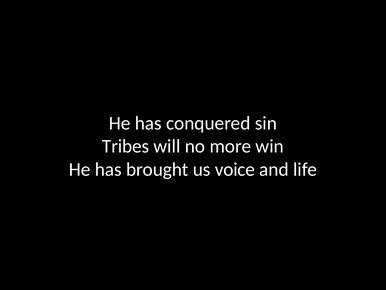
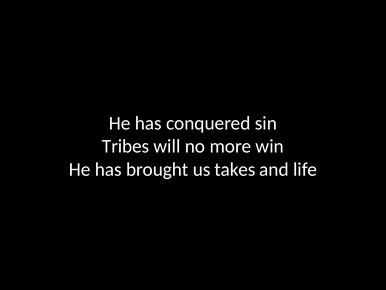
voice: voice -> takes (235, 169)
